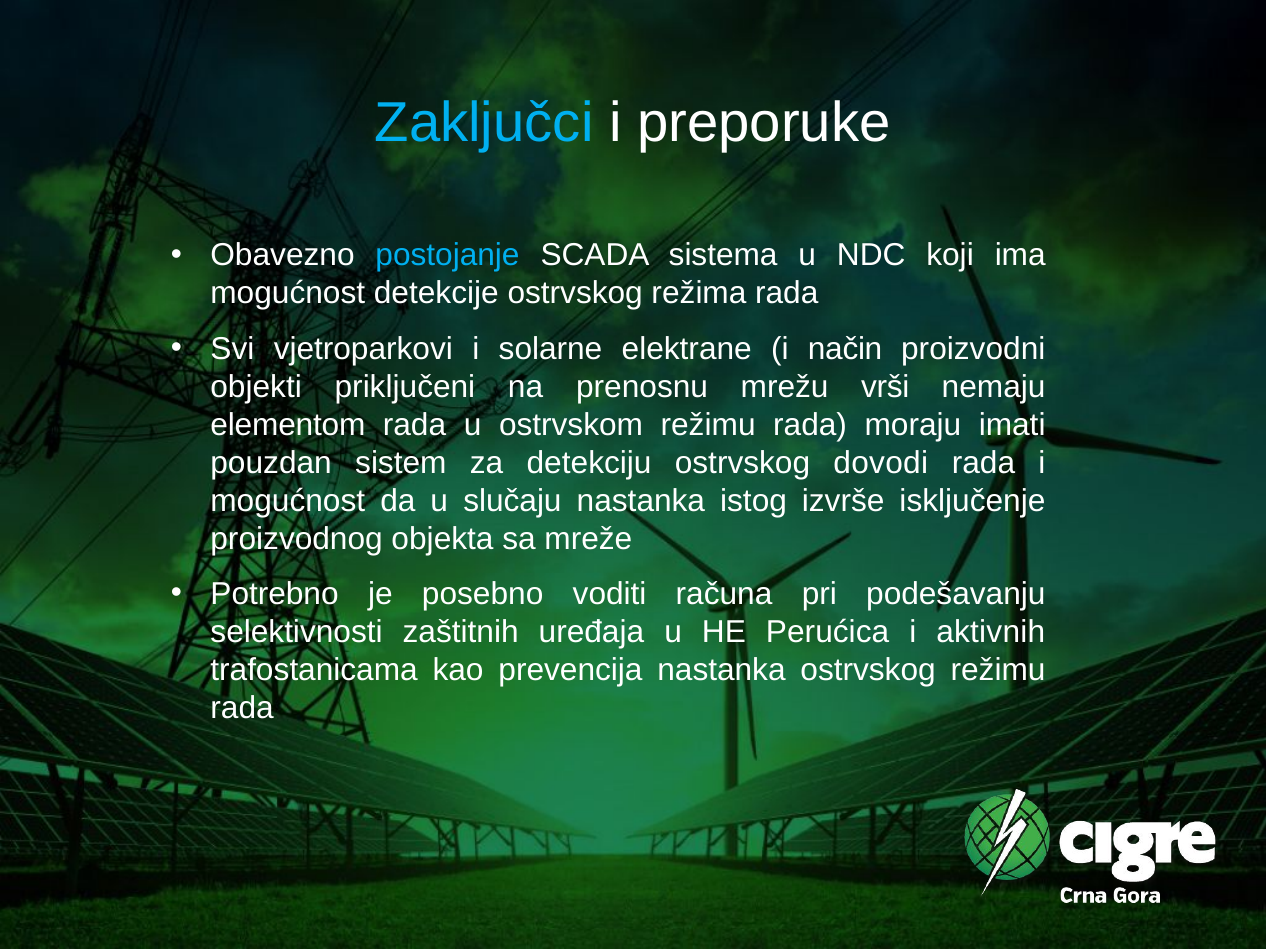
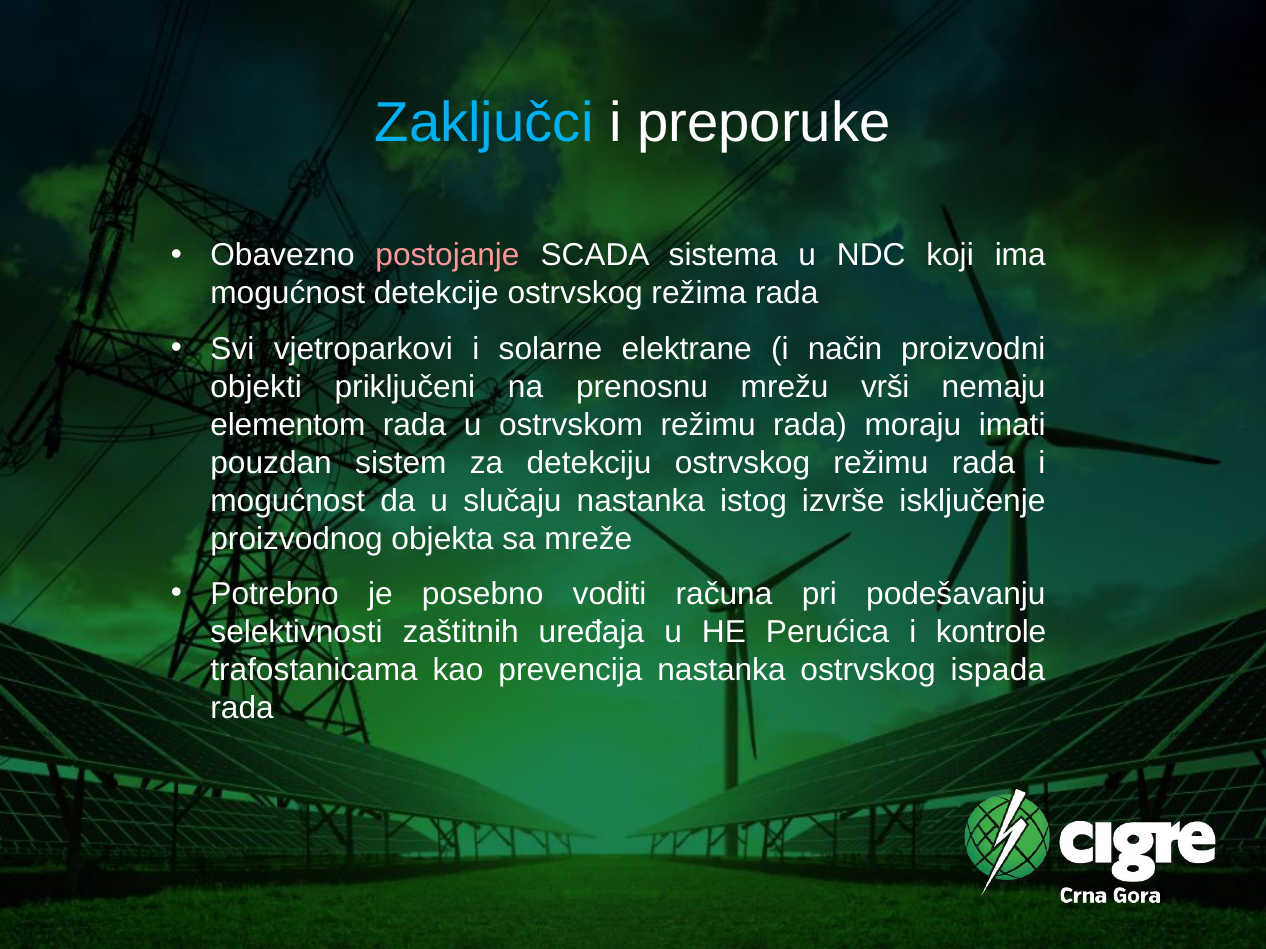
postojanje colour: light blue -> pink (448, 255)
ostrvskog dovodi: dovodi -> režimu (881, 463)
aktivnih: aktivnih -> kontrole (991, 632)
ostrvskog režimu: režimu -> ispada (998, 670)
